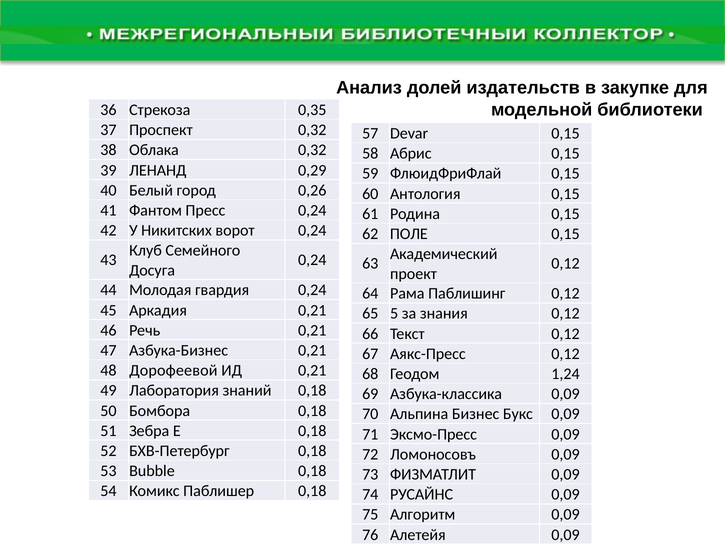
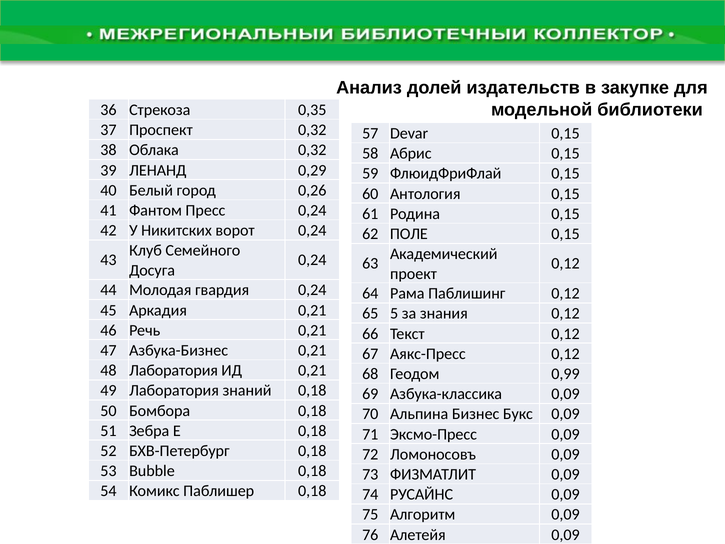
48 Дорофеевой: Дорофеевой -> Лаборатория (174, 370)
1,24: 1,24 -> 0,99 (566, 374)
